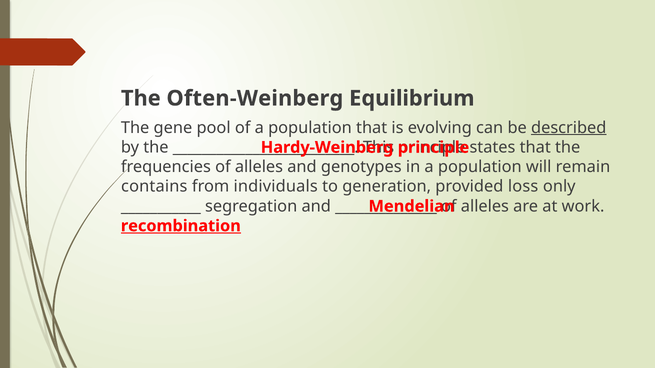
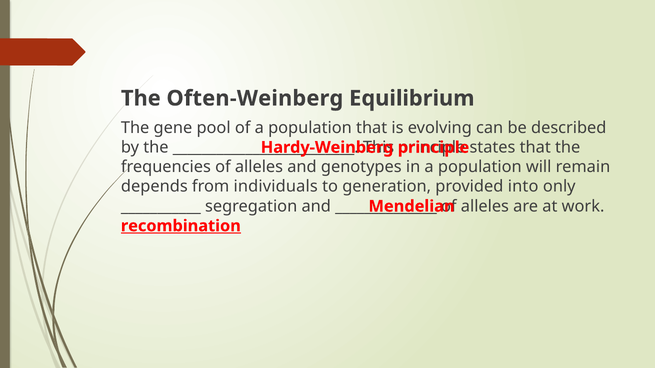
described underline: present -> none (569, 128)
contains: contains -> depends (154, 187)
loss: loss -> into (523, 187)
